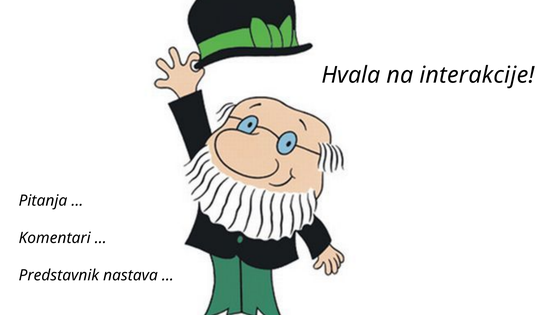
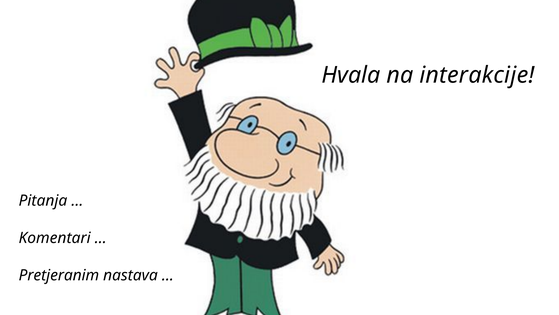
Predstavnik: Predstavnik -> Pretjeranim (59, 275)
